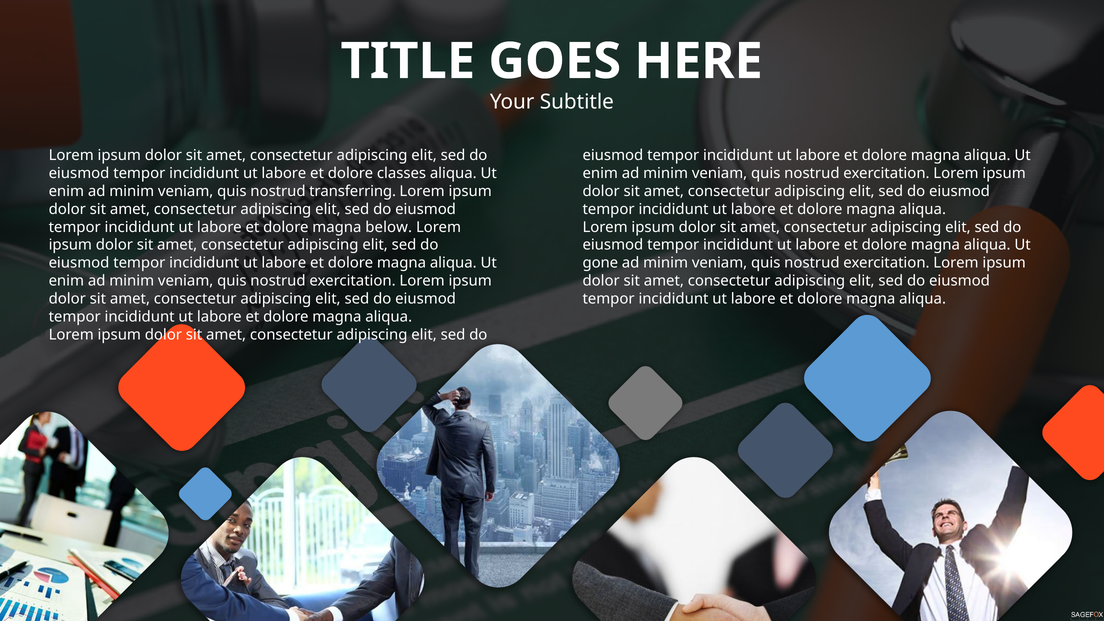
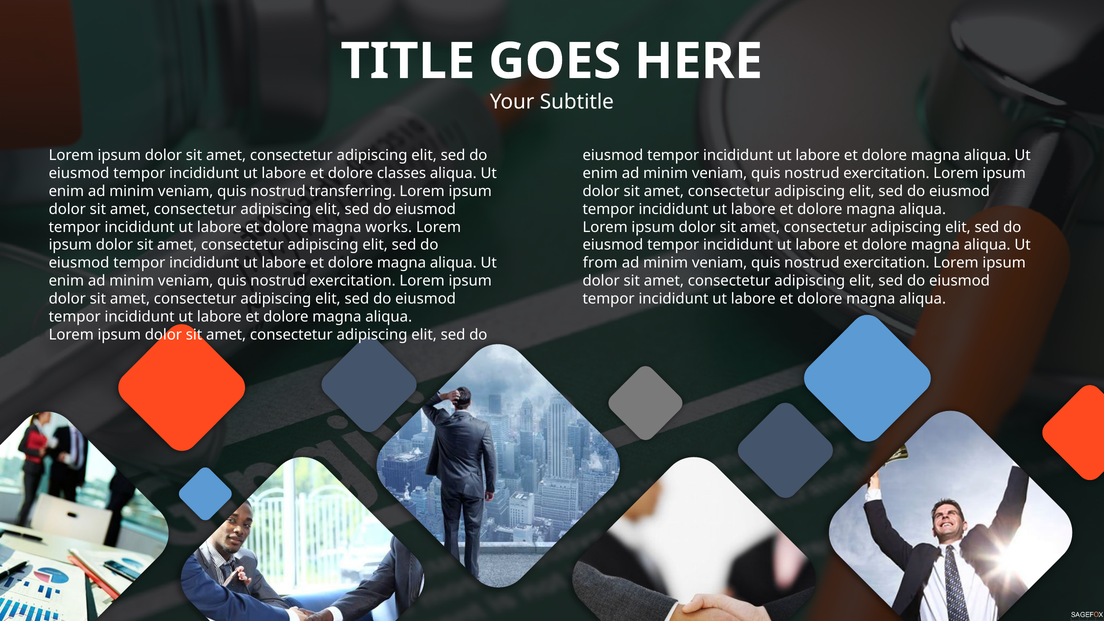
below: below -> works (389, 227)
gone: gone -> from (600, 263)
